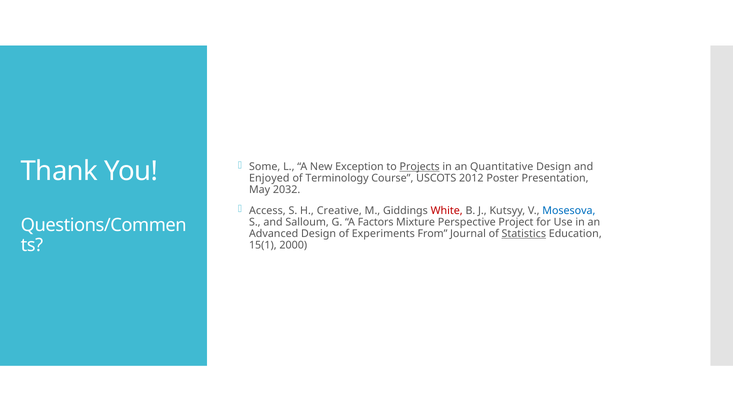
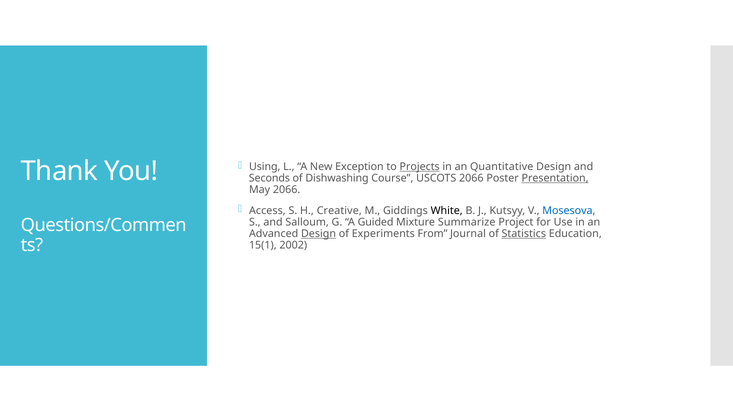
Some: Some -> Using (265, 167)
Enjoyed: Enjoyed -> Seconds (269, 178)
Terminology: Terminology -> Dishwashing (337, 178)
USCOTS 2012: 2012 -> 2066 (471, 178)
Presentation underline: none -> present (555, 178)
May 2032: 2032 -> 2066 (287, 190)
White colour: red -> black (447, 211)
Factors: Factors -> Guided (376, 222)
Perspective: Perspective -> Summarize (467, 222)
Design underline: none -> present (319, 234)
2000: 2000 -> 2002 (293, 245)
